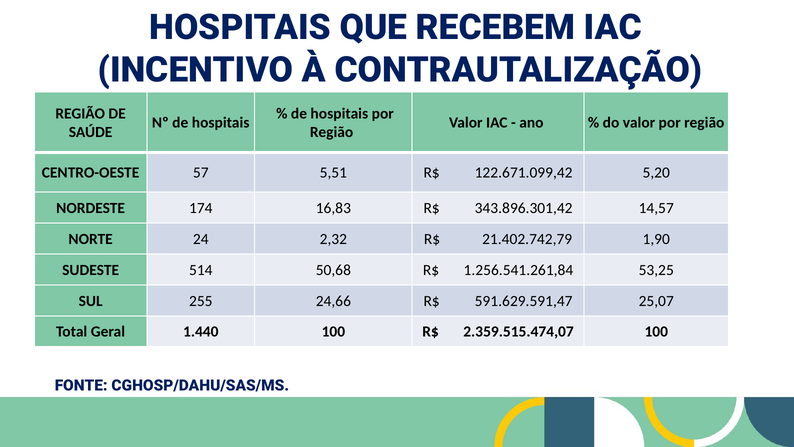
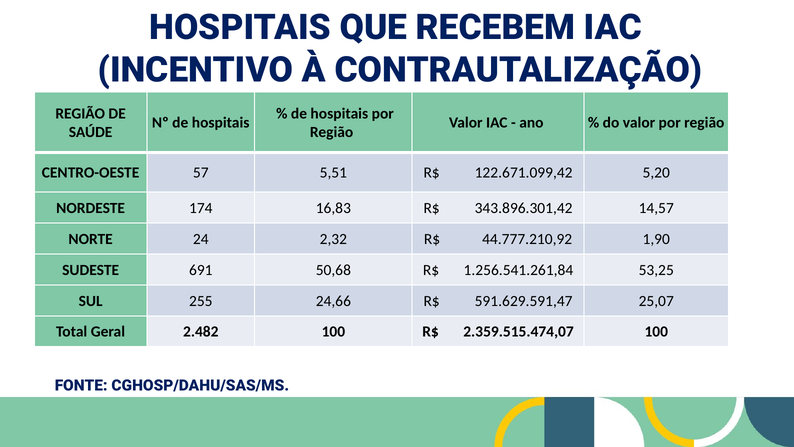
21.402.742,79: 21.402.742,79 -> 44.777.210,92 (527, 239)
514: 514 -> 691 (201, 270)
1.440: 1.440 -> 2.482 (201, 332)
